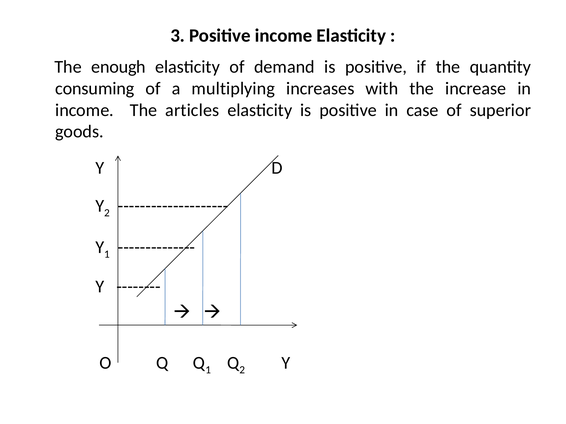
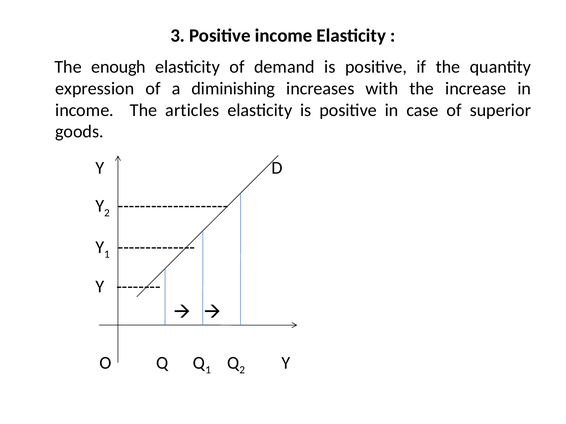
consuming: consuming -> expression (95, 88)
multiplying: multiplying -> diminishing (233, 88)
